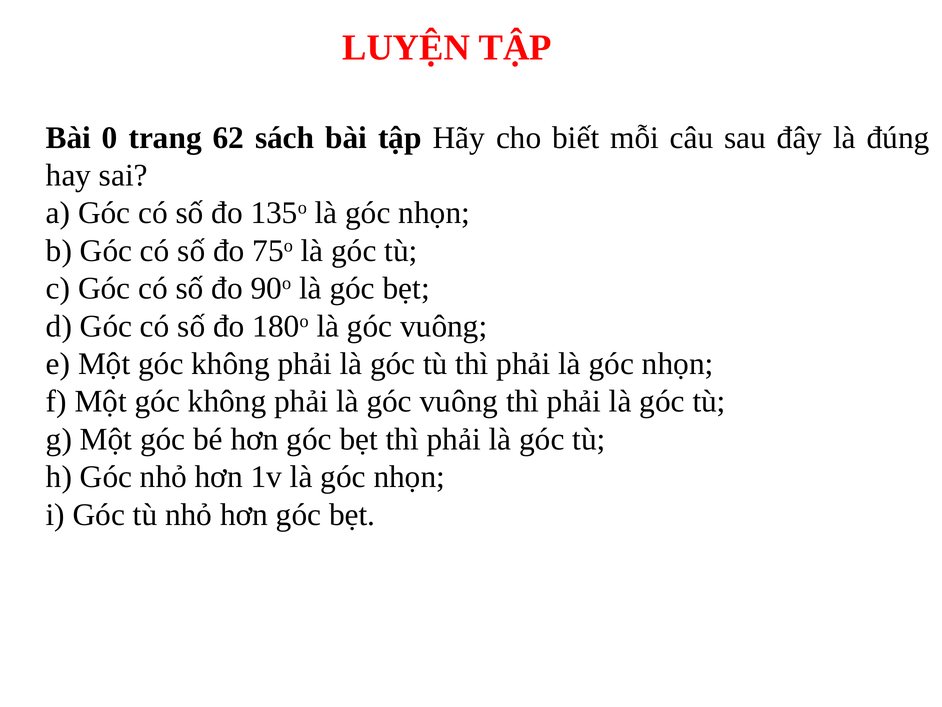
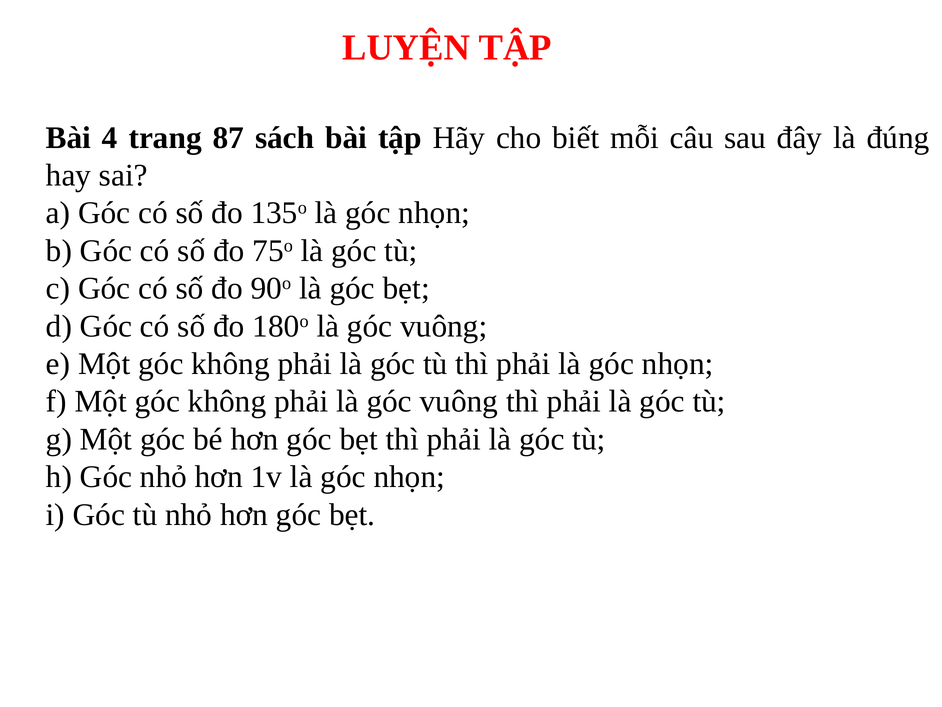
0: 0 -> 4 (110, 138)
62: 62 -> 87 (228, 138)
